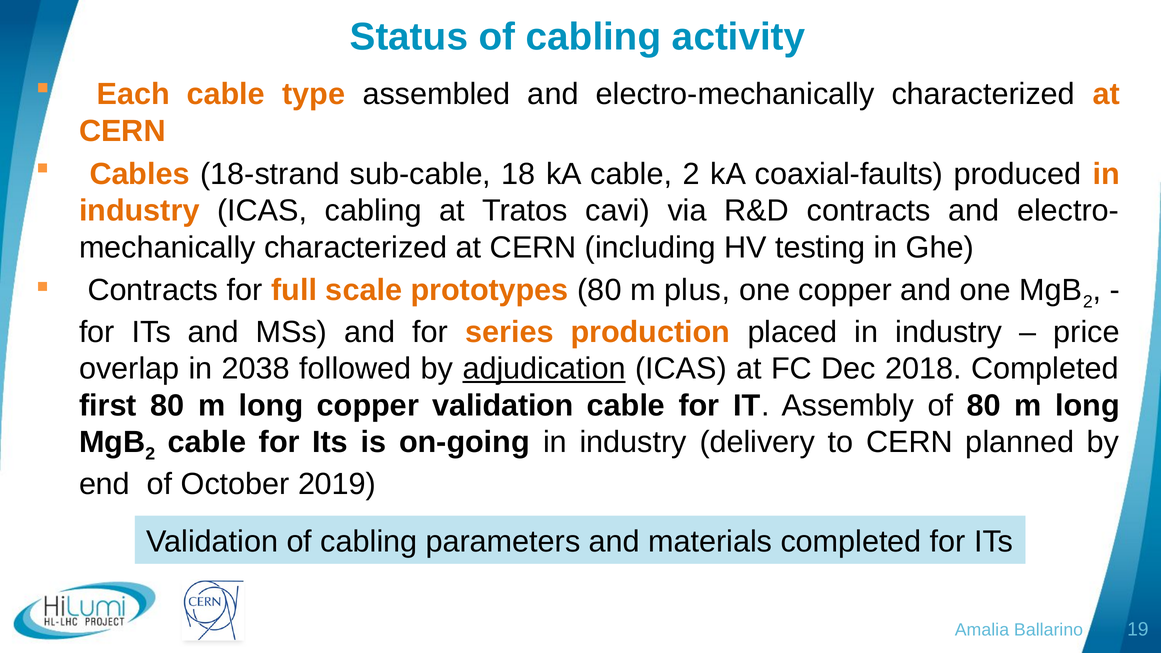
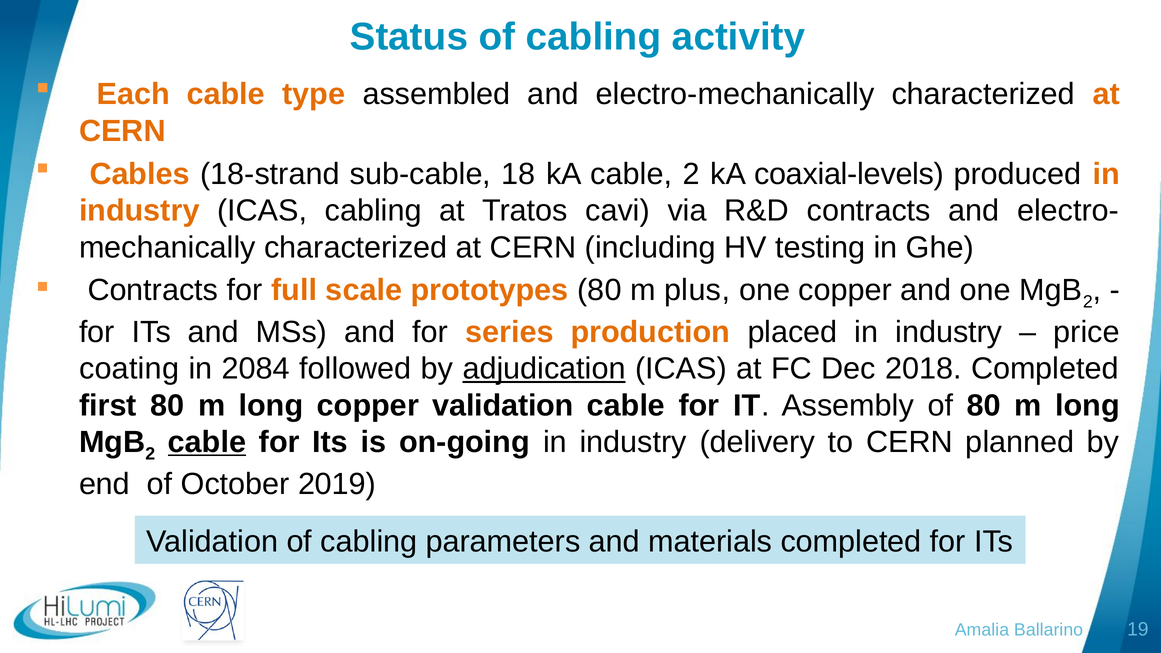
coaxial-faults: coaxial-faults -> coaxial-levels (849, 174)
overlap: overlap -> coating (129, 369)
2038: 2038 -> 2084 (256, 369)
cable underline: none -> present (207, 442)
